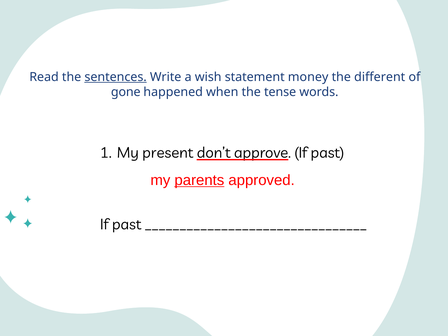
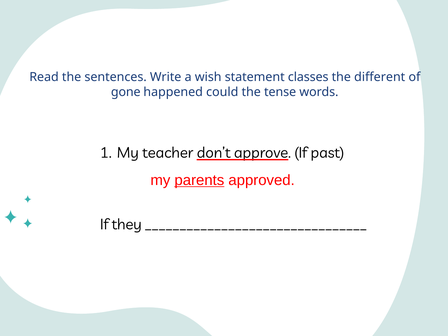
sentences underline: present -> none (116, 77)
money: money -> classes (308, 77)
when: when -> could (222, 92)
present: present -> teacher (168, 153)
past: past -> they (127, 224)
